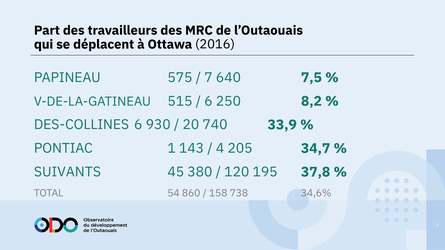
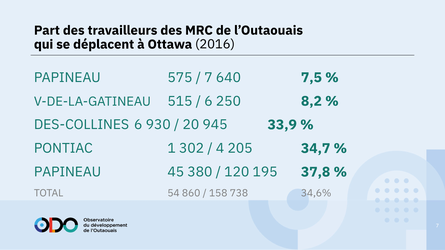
740: 740 -> 945 (215, 125)
143: 143 -> 302 (192, 149)
SUIVANTS: SUIVANTS -> PAPINEAU (68, 172)
